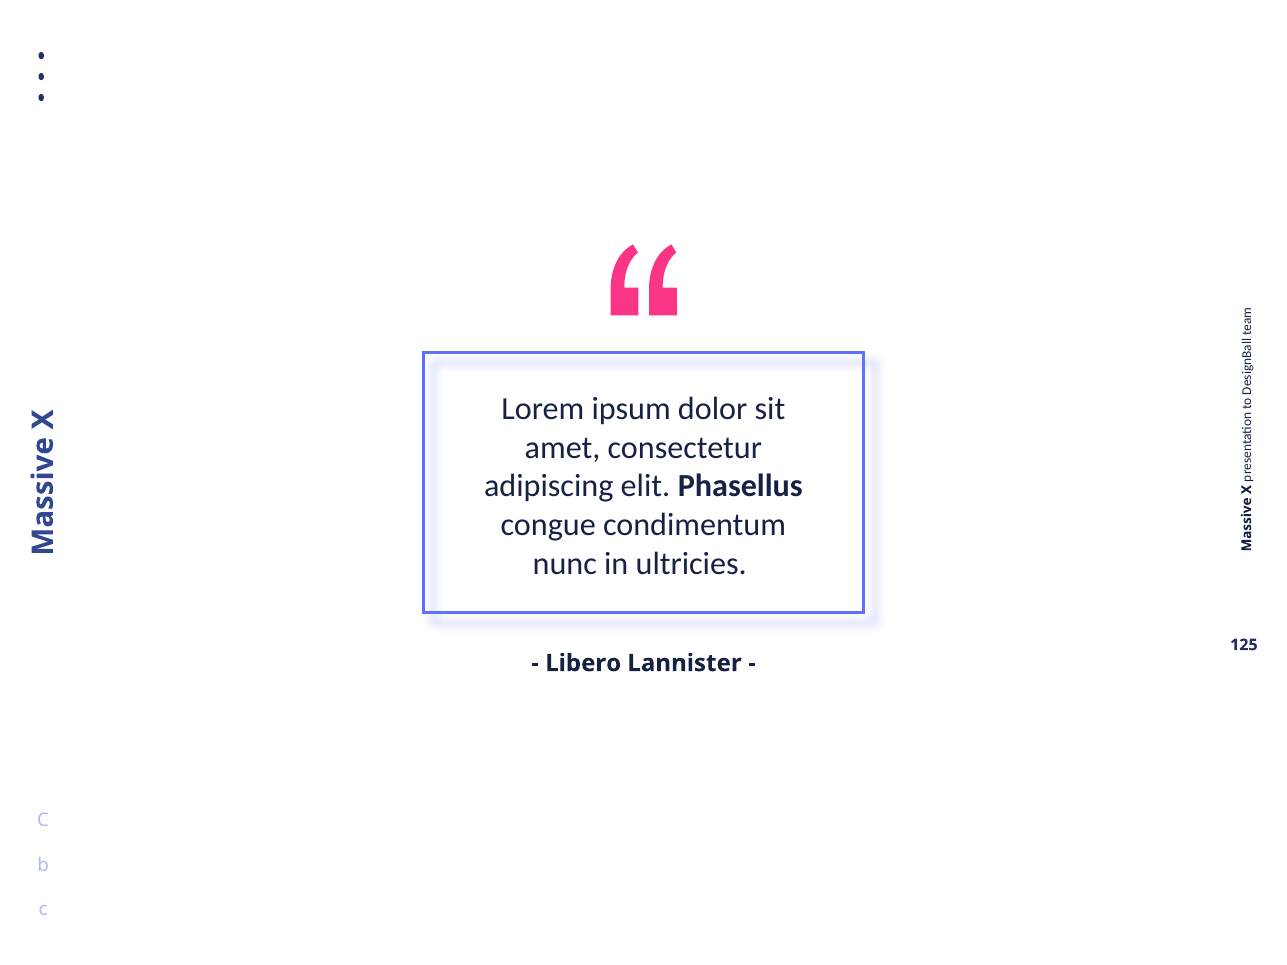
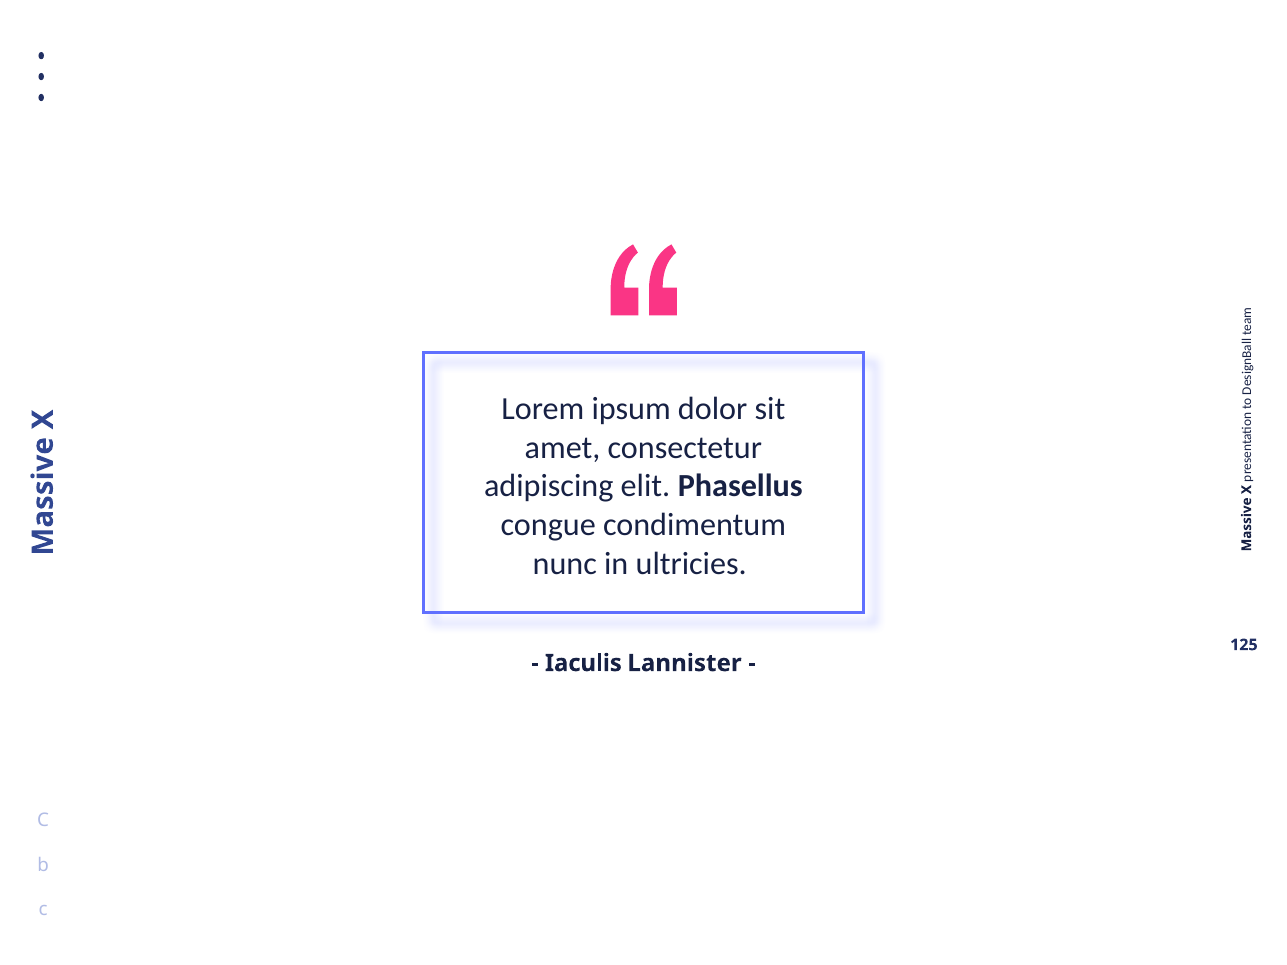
Libero: Libero -> Iaculis (583, 663)
